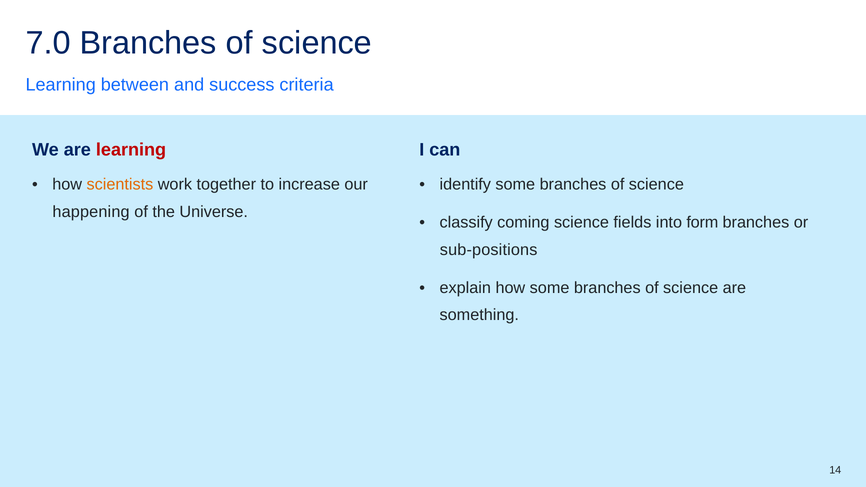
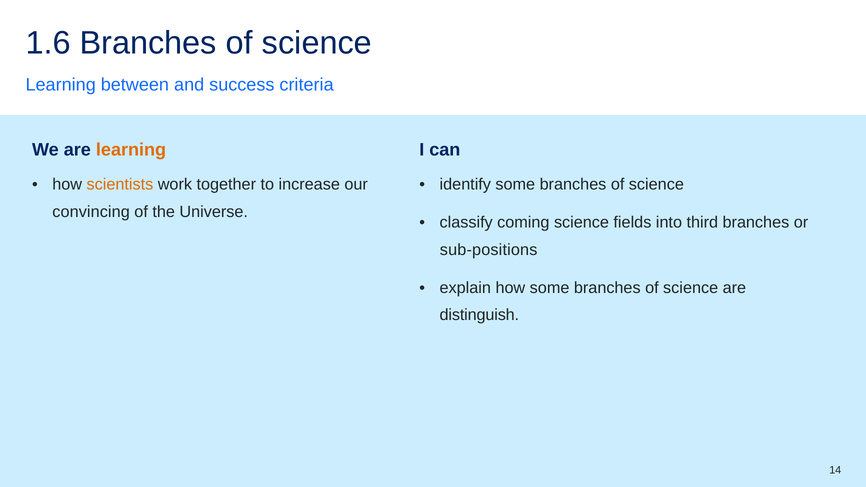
7.0: 7.0 -> 1.6 (48, 43)
learning colour: red -> orange (131, 150)
happening: happening -> convincing (91, 212)
form: form -> third (702, 223)
something: something -> distinguish (479, 315)
